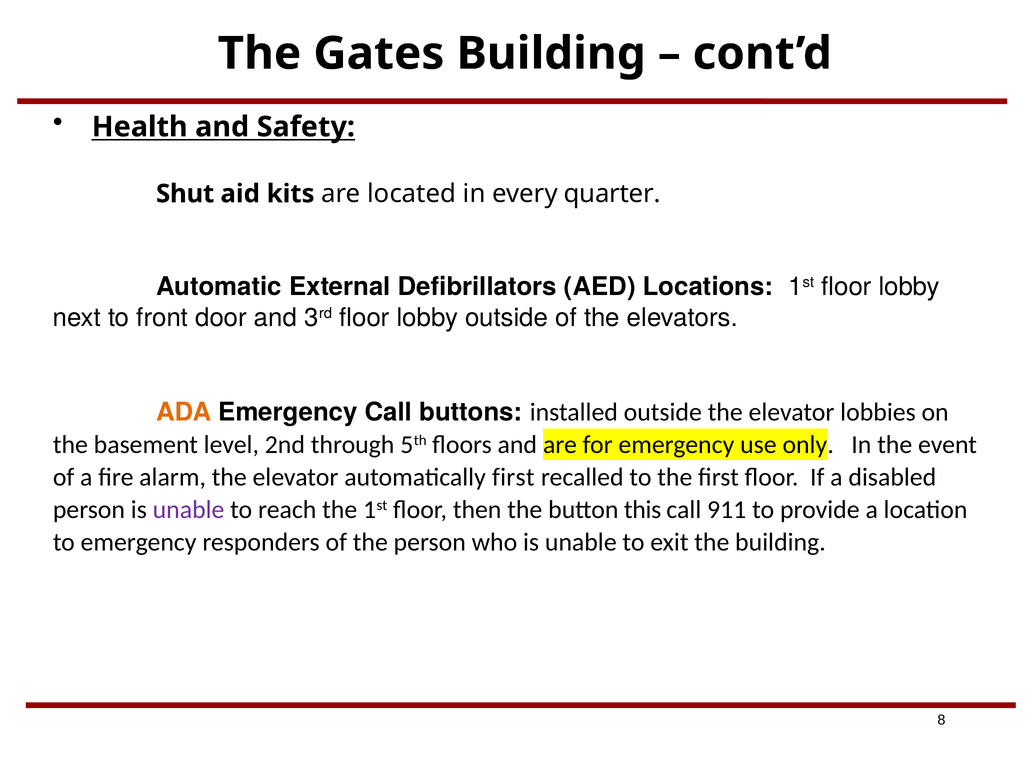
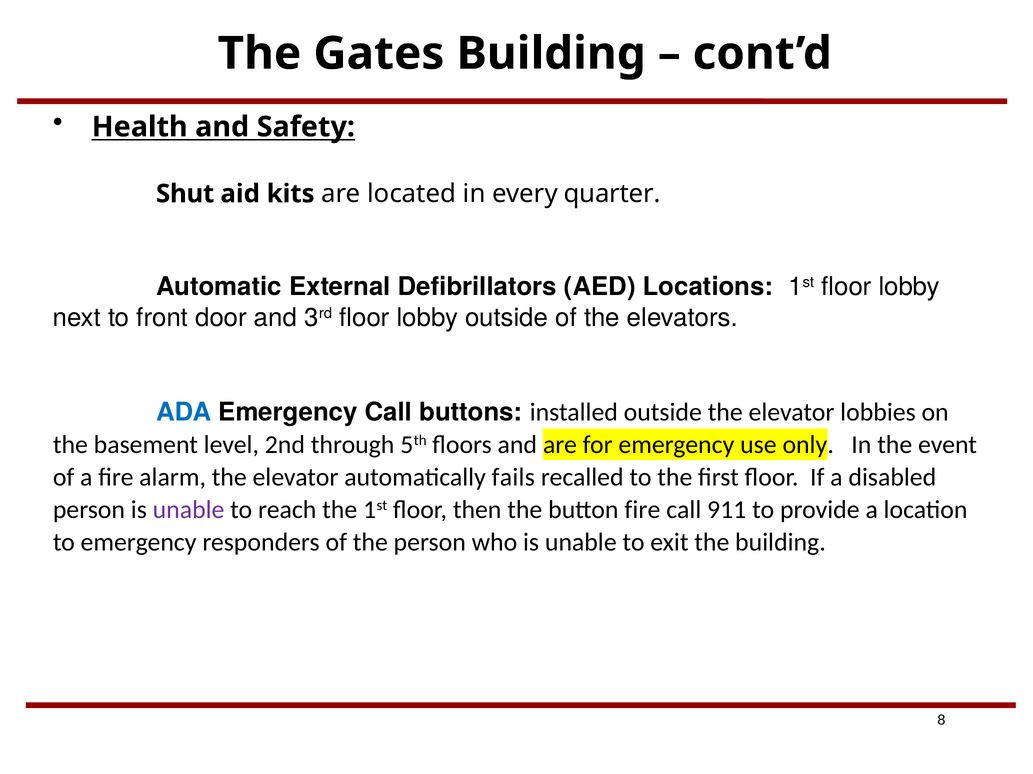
ADA colour: orange -> blue (184, 412)
automatically first: first -> fails (513, 478)
button this: this -> fire (642, 510)
